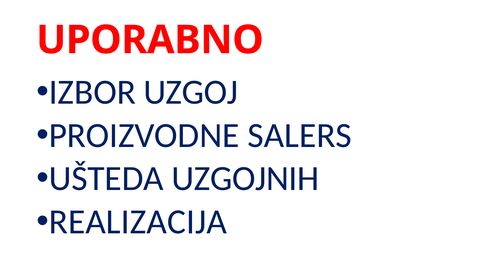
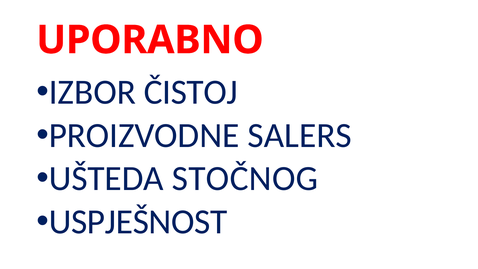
UZGOJ: UZGOJ -> ČISTOJ (191, 92)
UZGOJNIH: UZGOJNIH -> STOČNOG (245, 179)
REALIZACIJA: REALIZACIJA -> USPJEŠNOST (138, 222)
